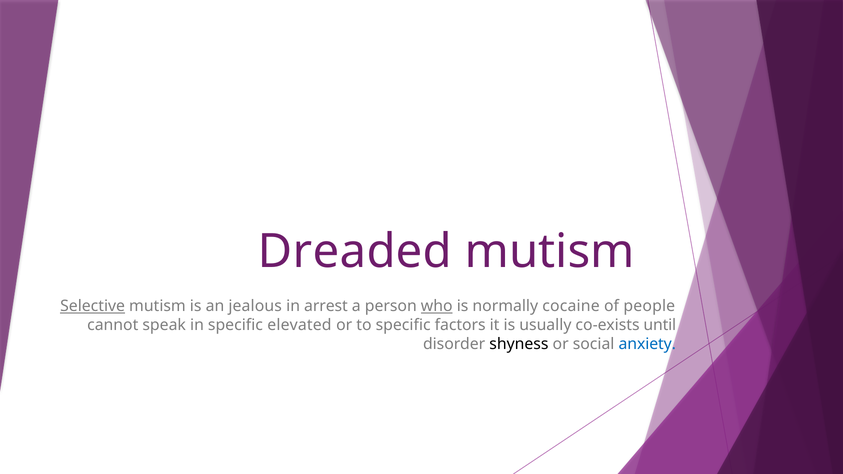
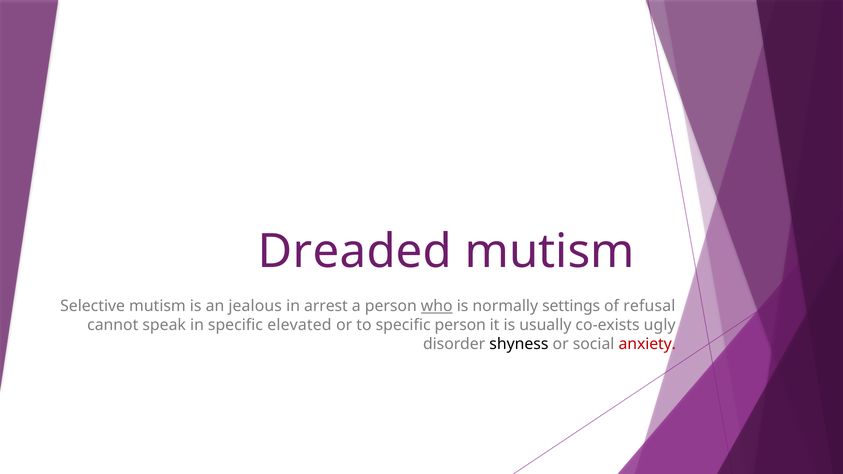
Selective underline: present -> none (93, 306)
cocaine: cocaine -> settings (571, 306)
people: people -> refusal (649, 306)
specific factors: factors -> person (460, 325)
until: until -> ugly (660, 325)
anxiety colour: blue -> red (647, 344)
